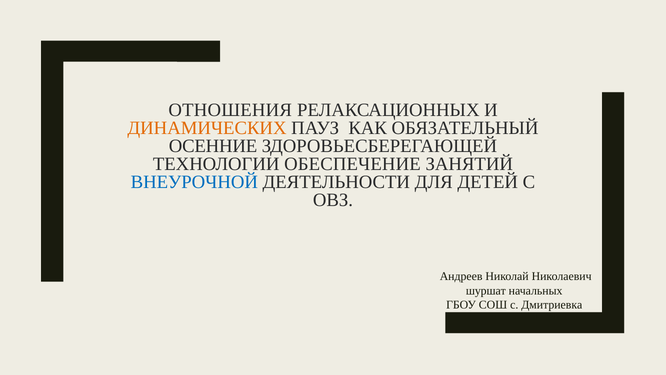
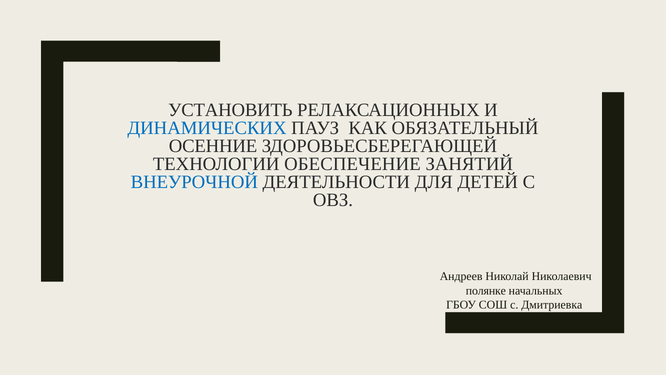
ОТНОШЕНИЯ: ОТНОШЕНИЯ -> УСТАНОВИТЬ (230, 110)
ДИНАМИЧЕСКИХ colour: orange -> blue (207, 128)
шуршат: шуршат -> полянке (486, 290)
